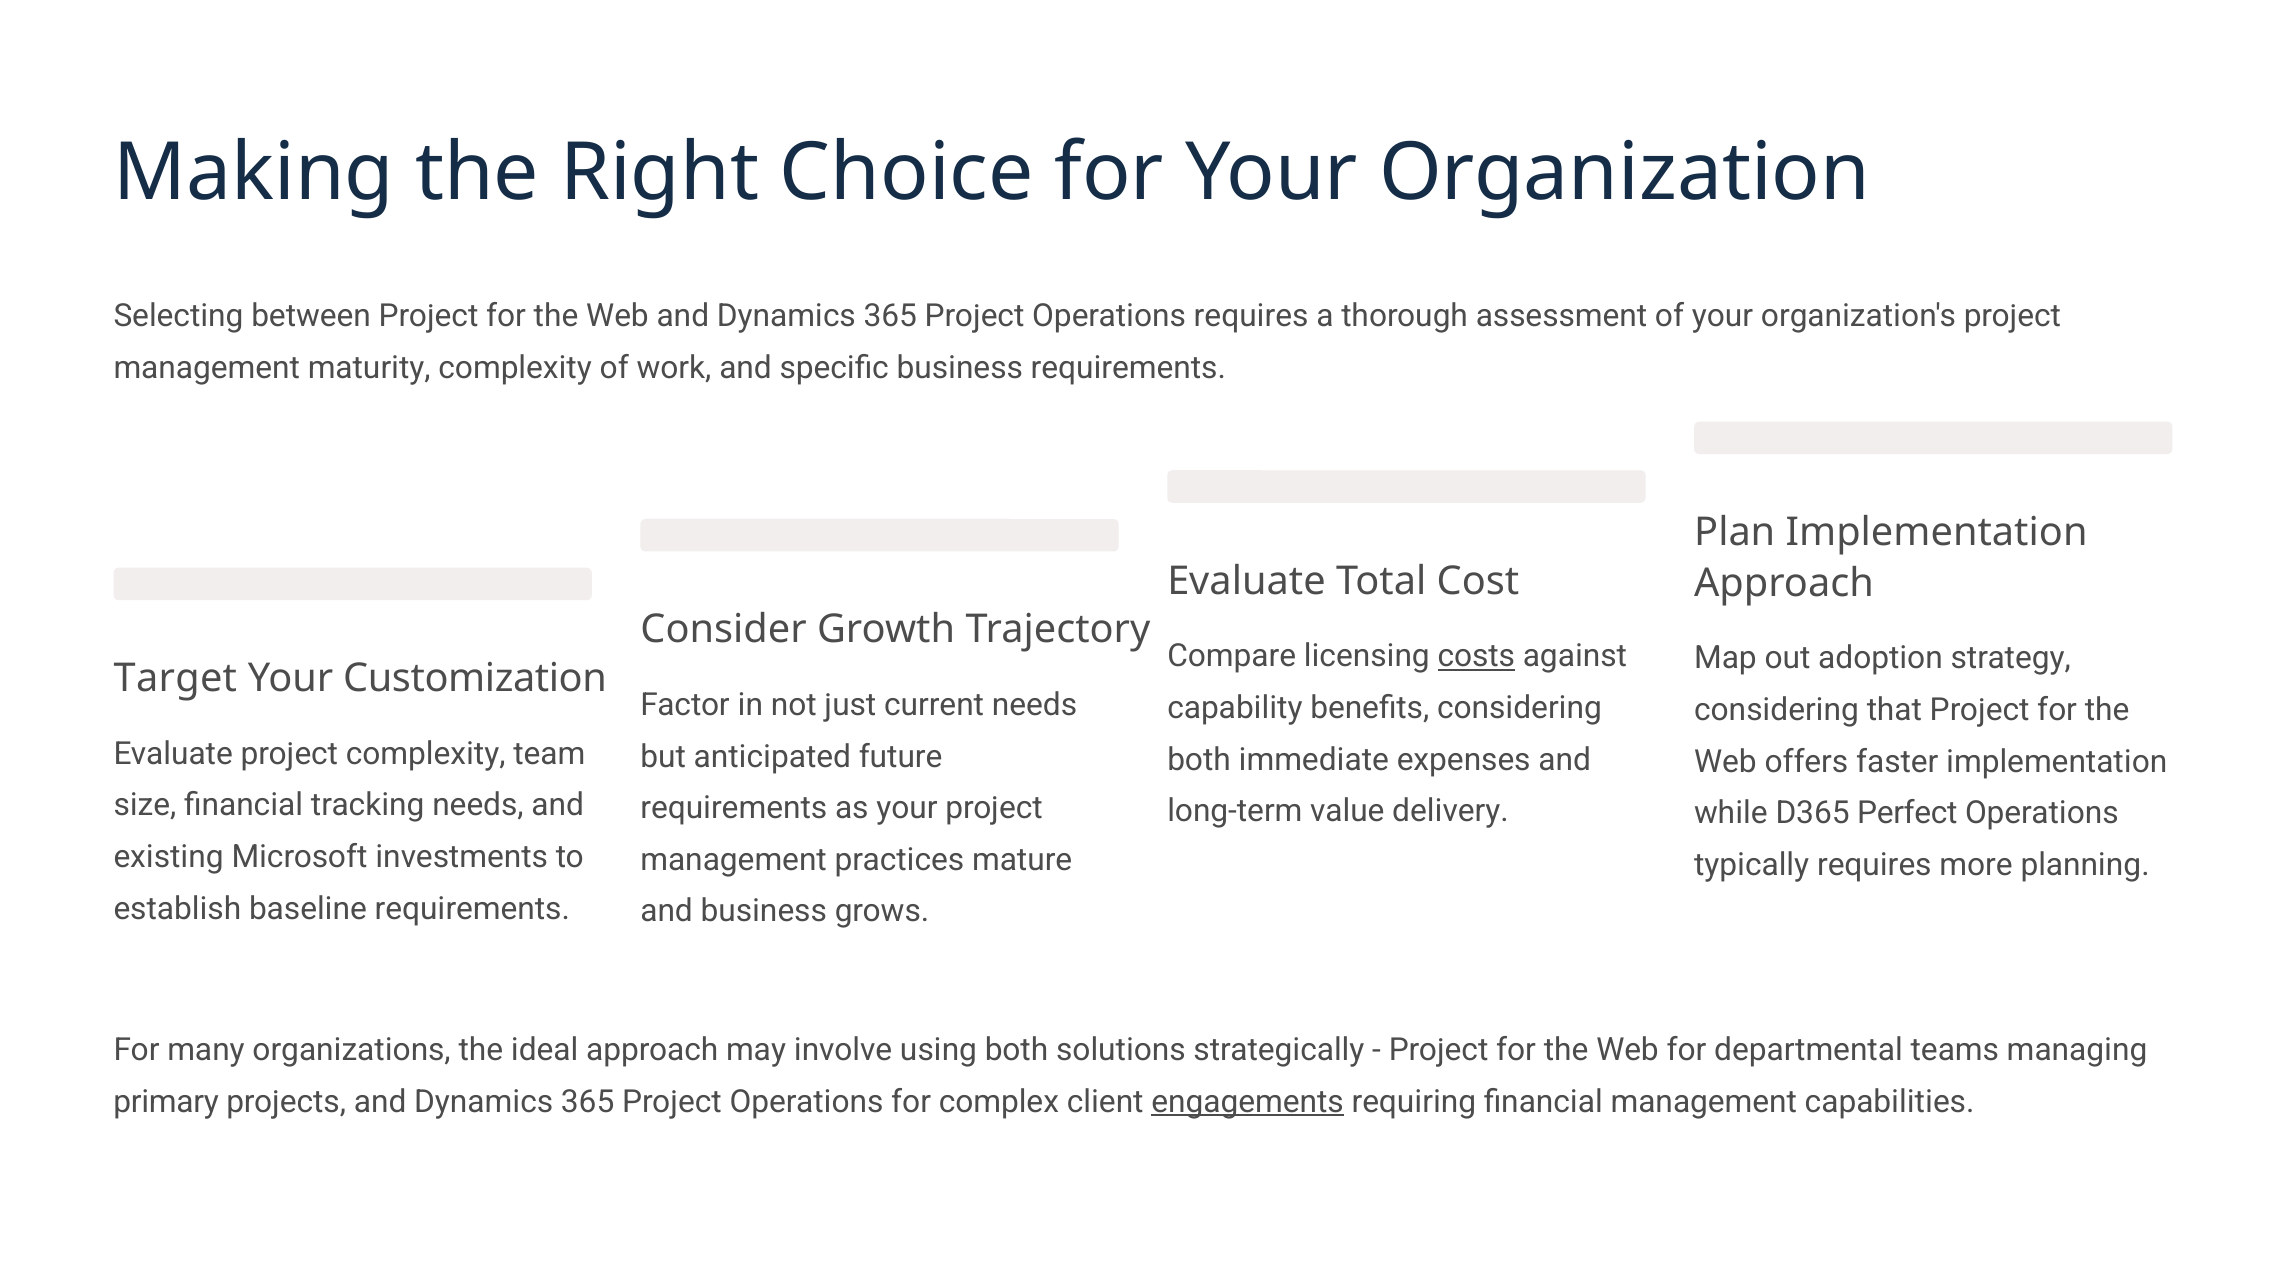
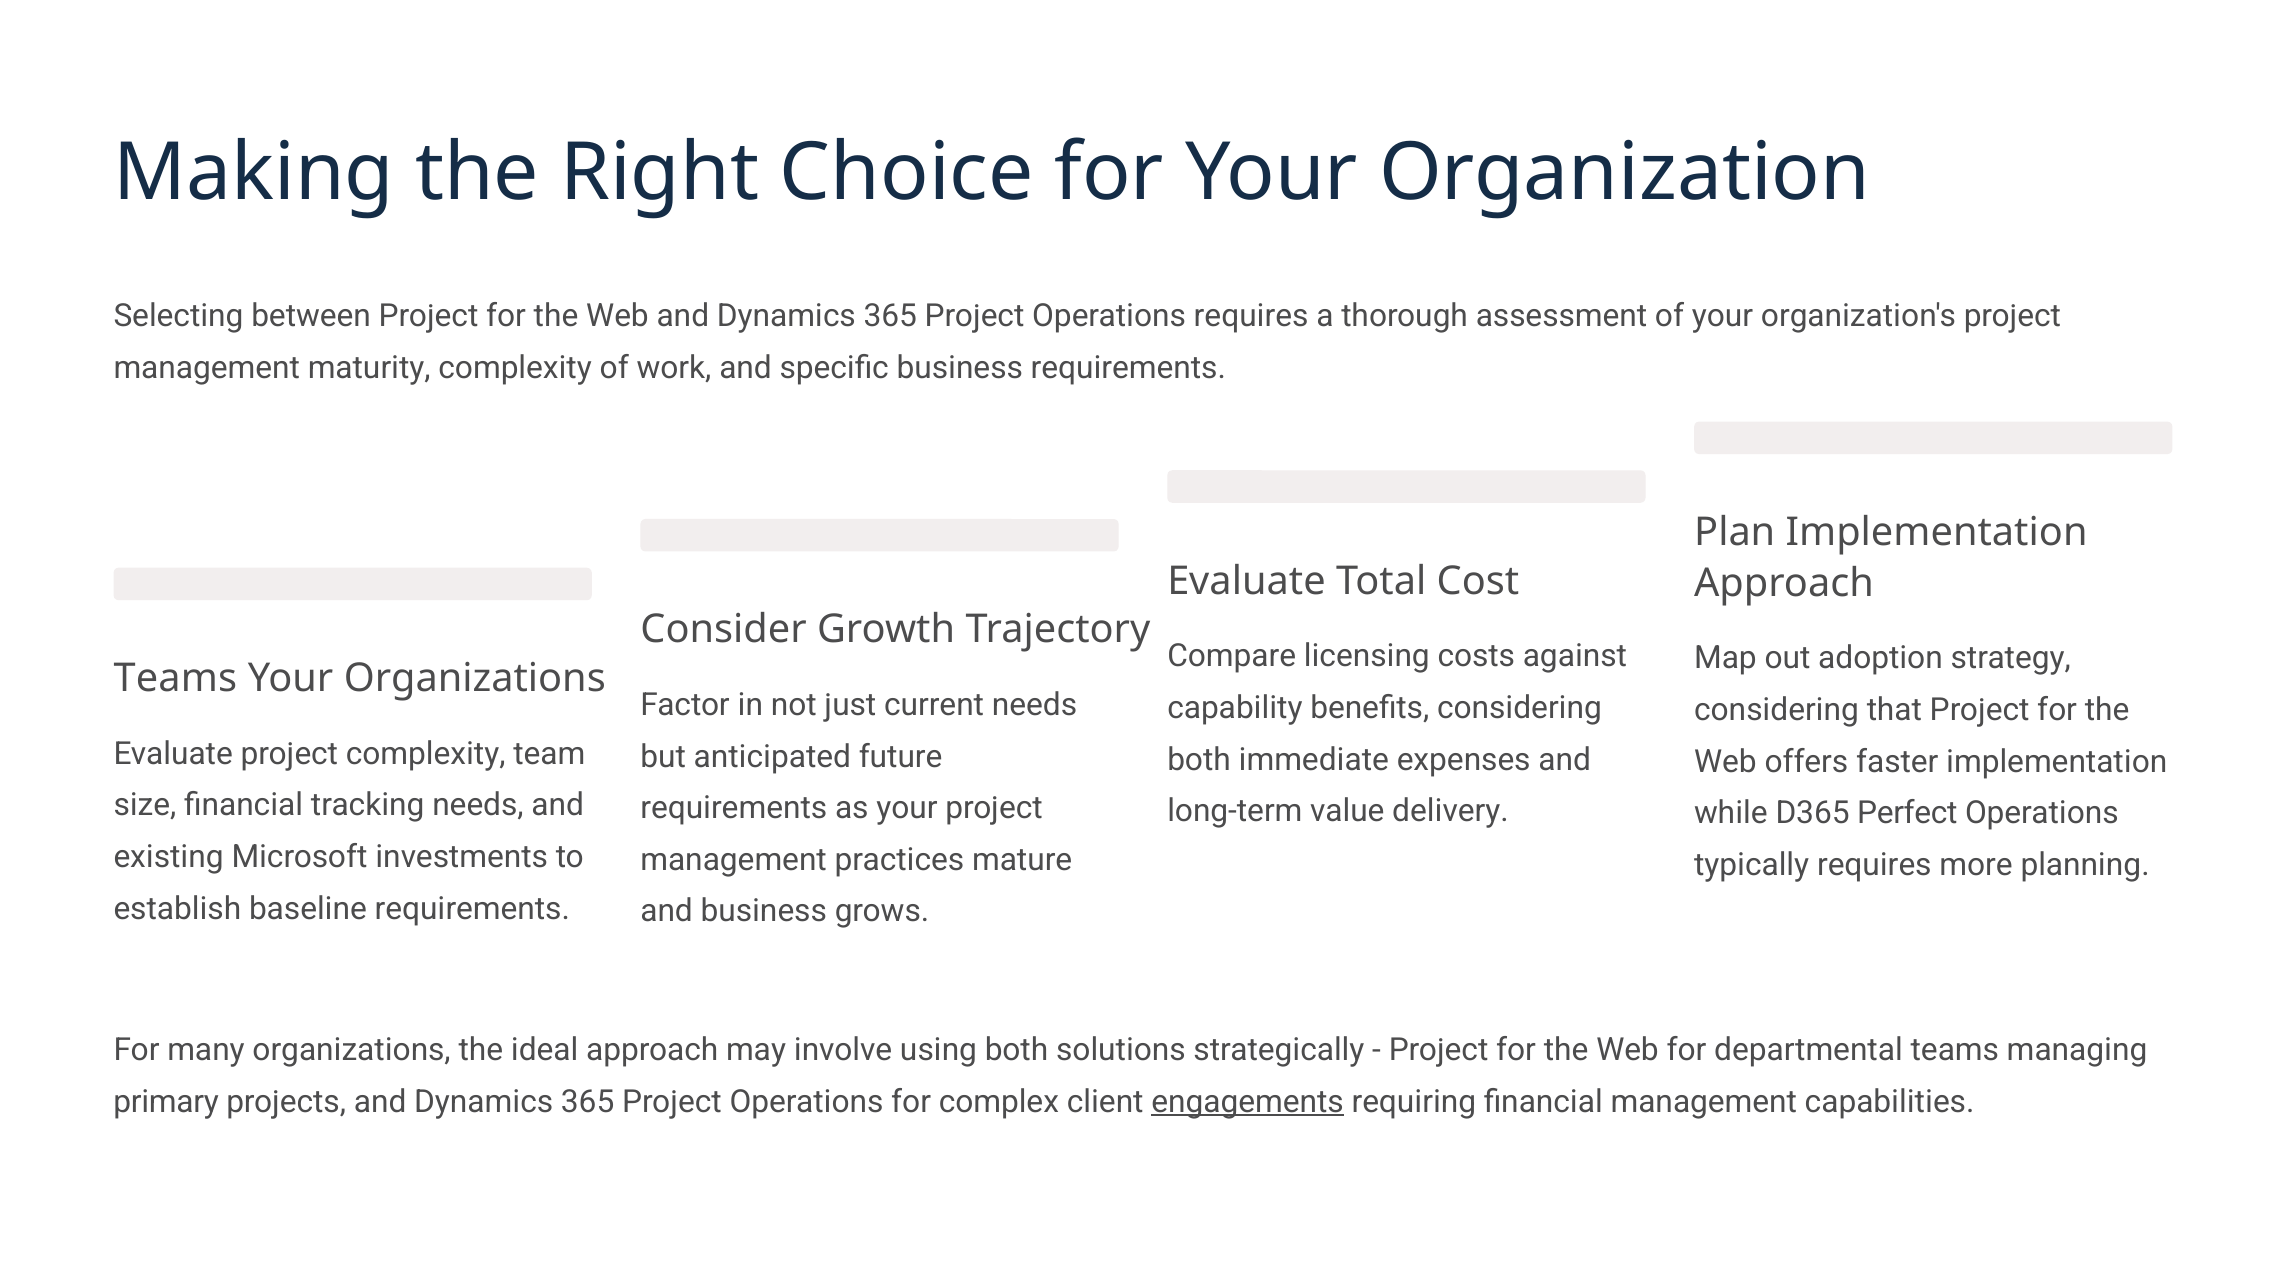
costs underline: present -> none (1476, 656)
Target: Target -> Teams (175, 678)
Your Customization: Customization -> Organizations (475, 678)
